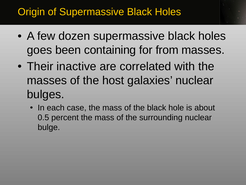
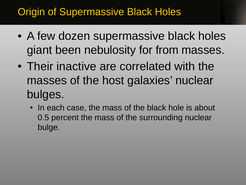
goes: goes -> giant (40, 50)
containing: containing -> nebulosity (110, 50)
